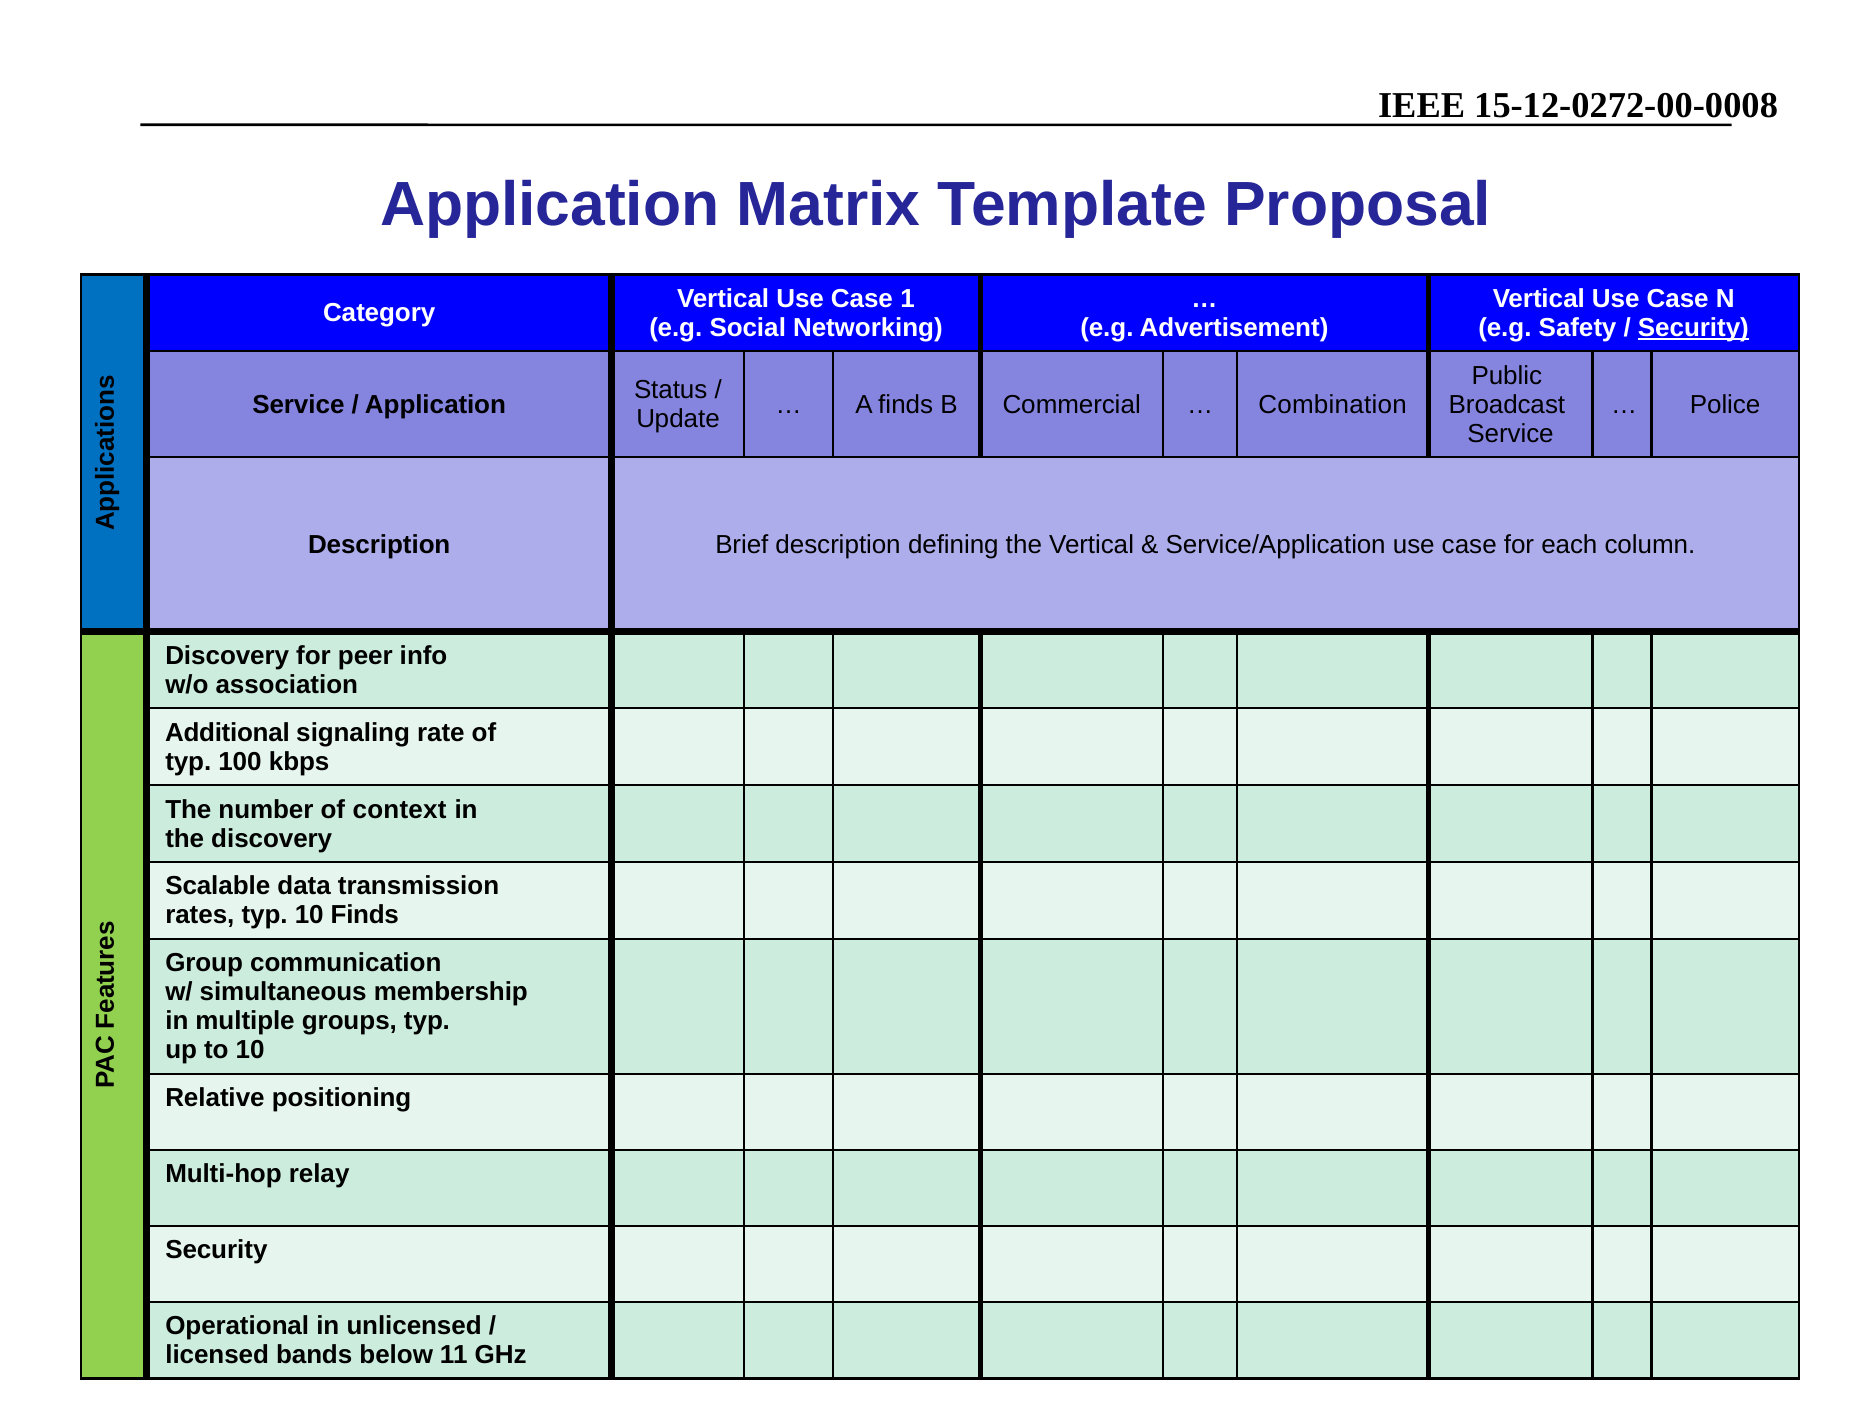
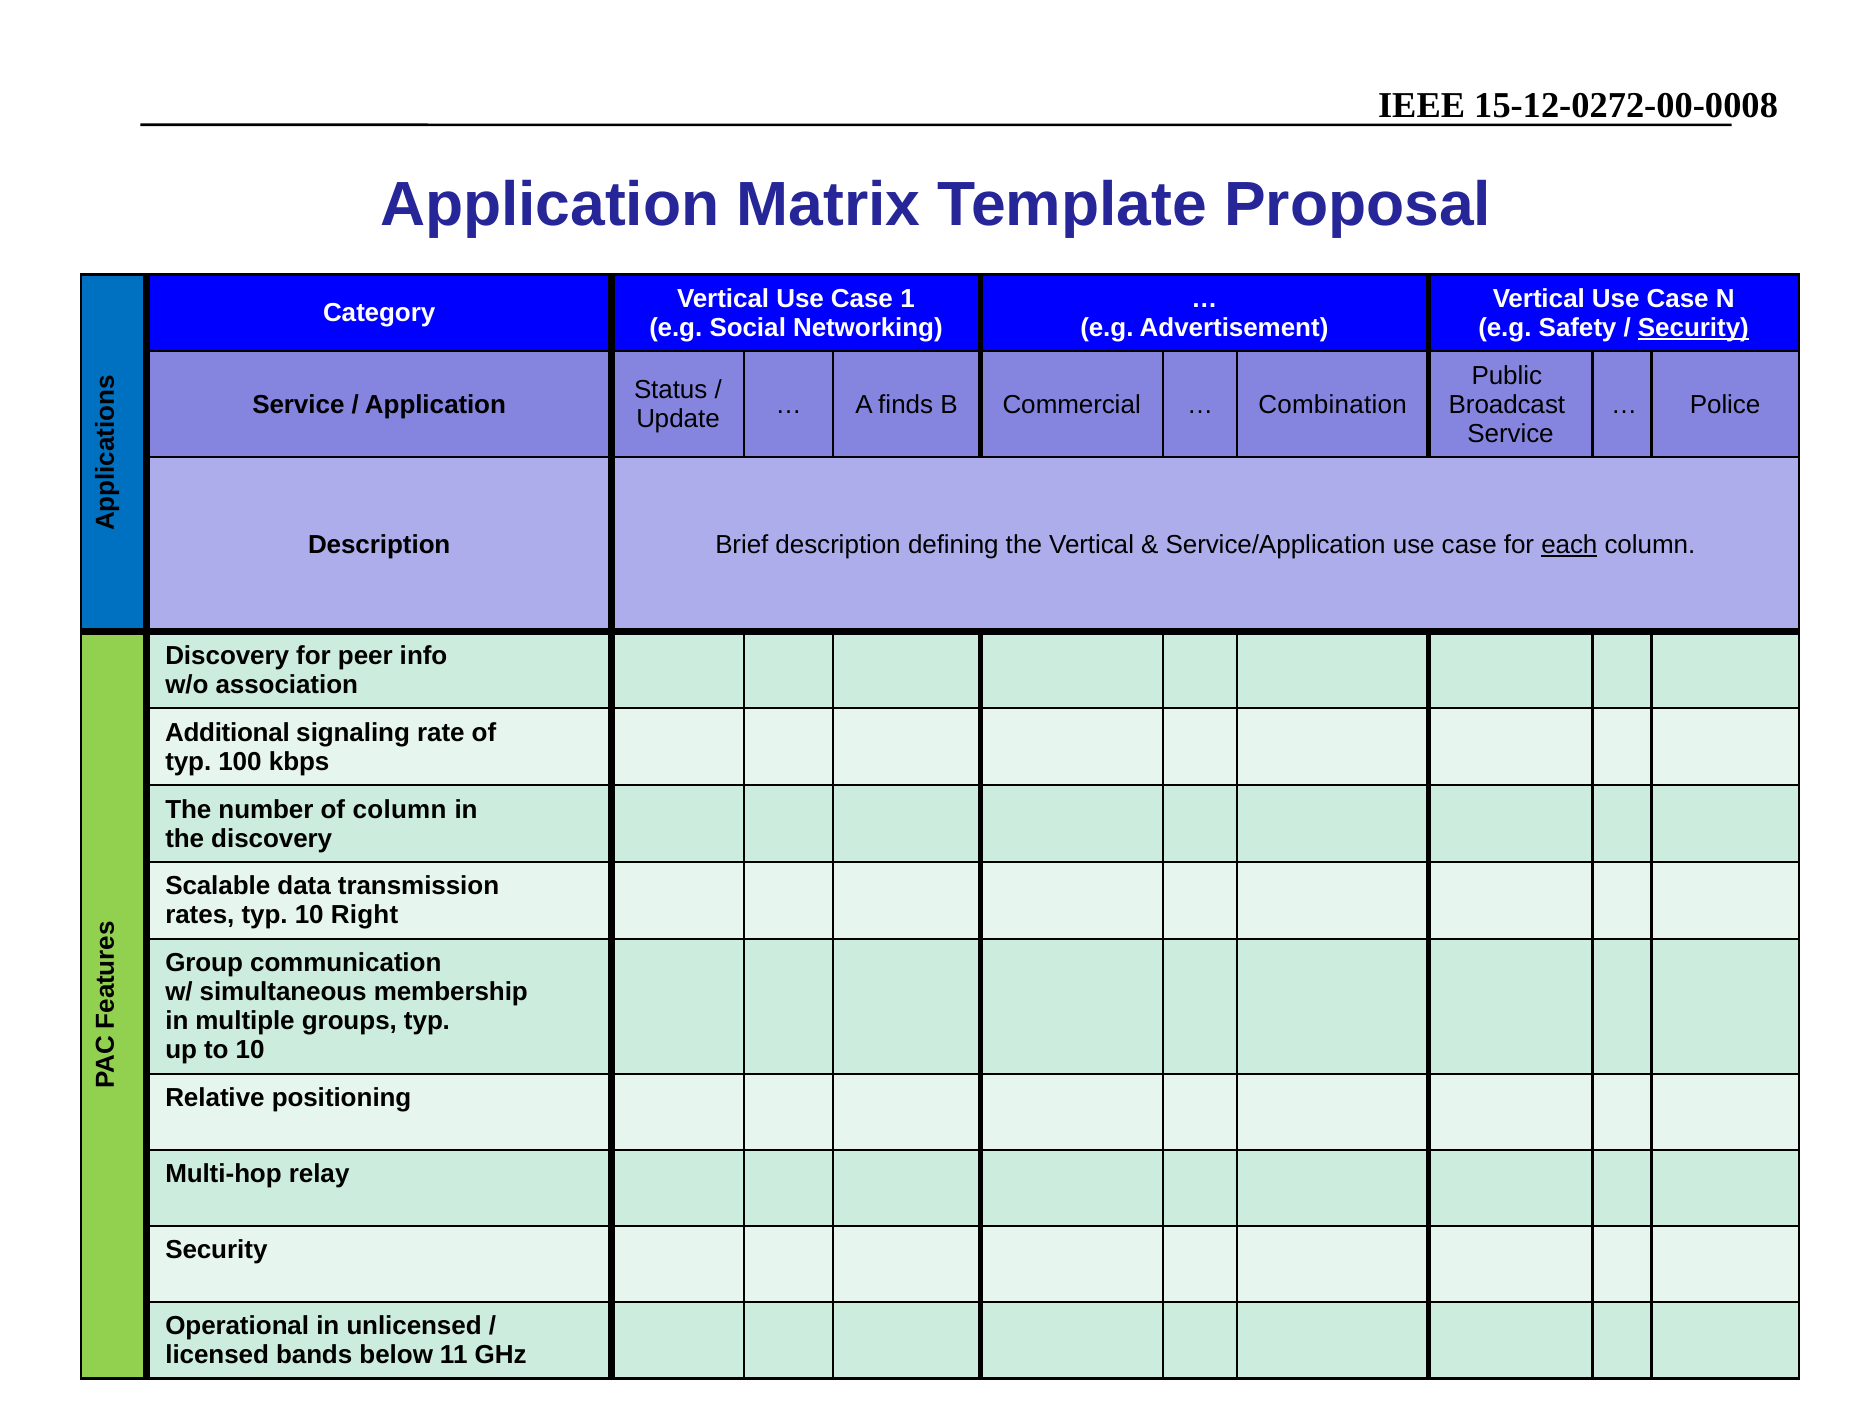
each underline: none -> present (1569, 545)
of context: context -> column (400, 809)
10 Finds: Finds -> Right (365, 915)
